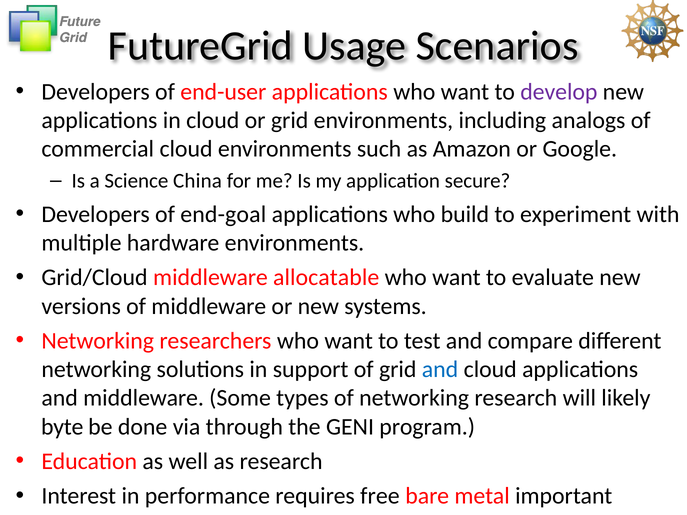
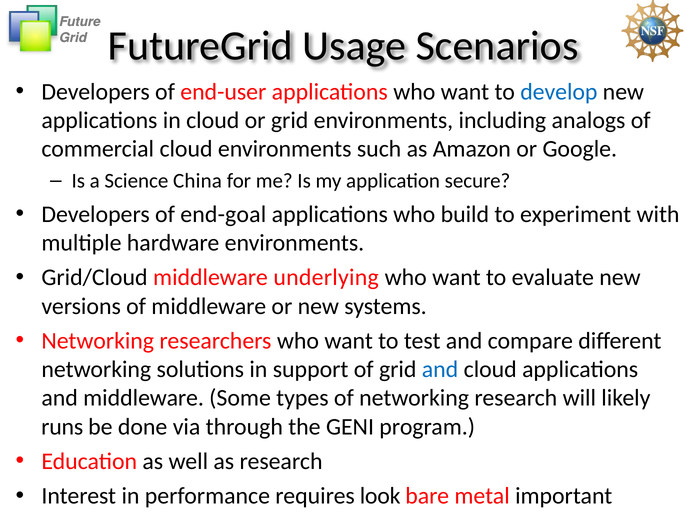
develop colour: purple -> blue (559, 92)
allocatable: allocatable -> underlying (326, 278)
byte: byte -> runs (62, 427)
free: free -> look (380, 496)
